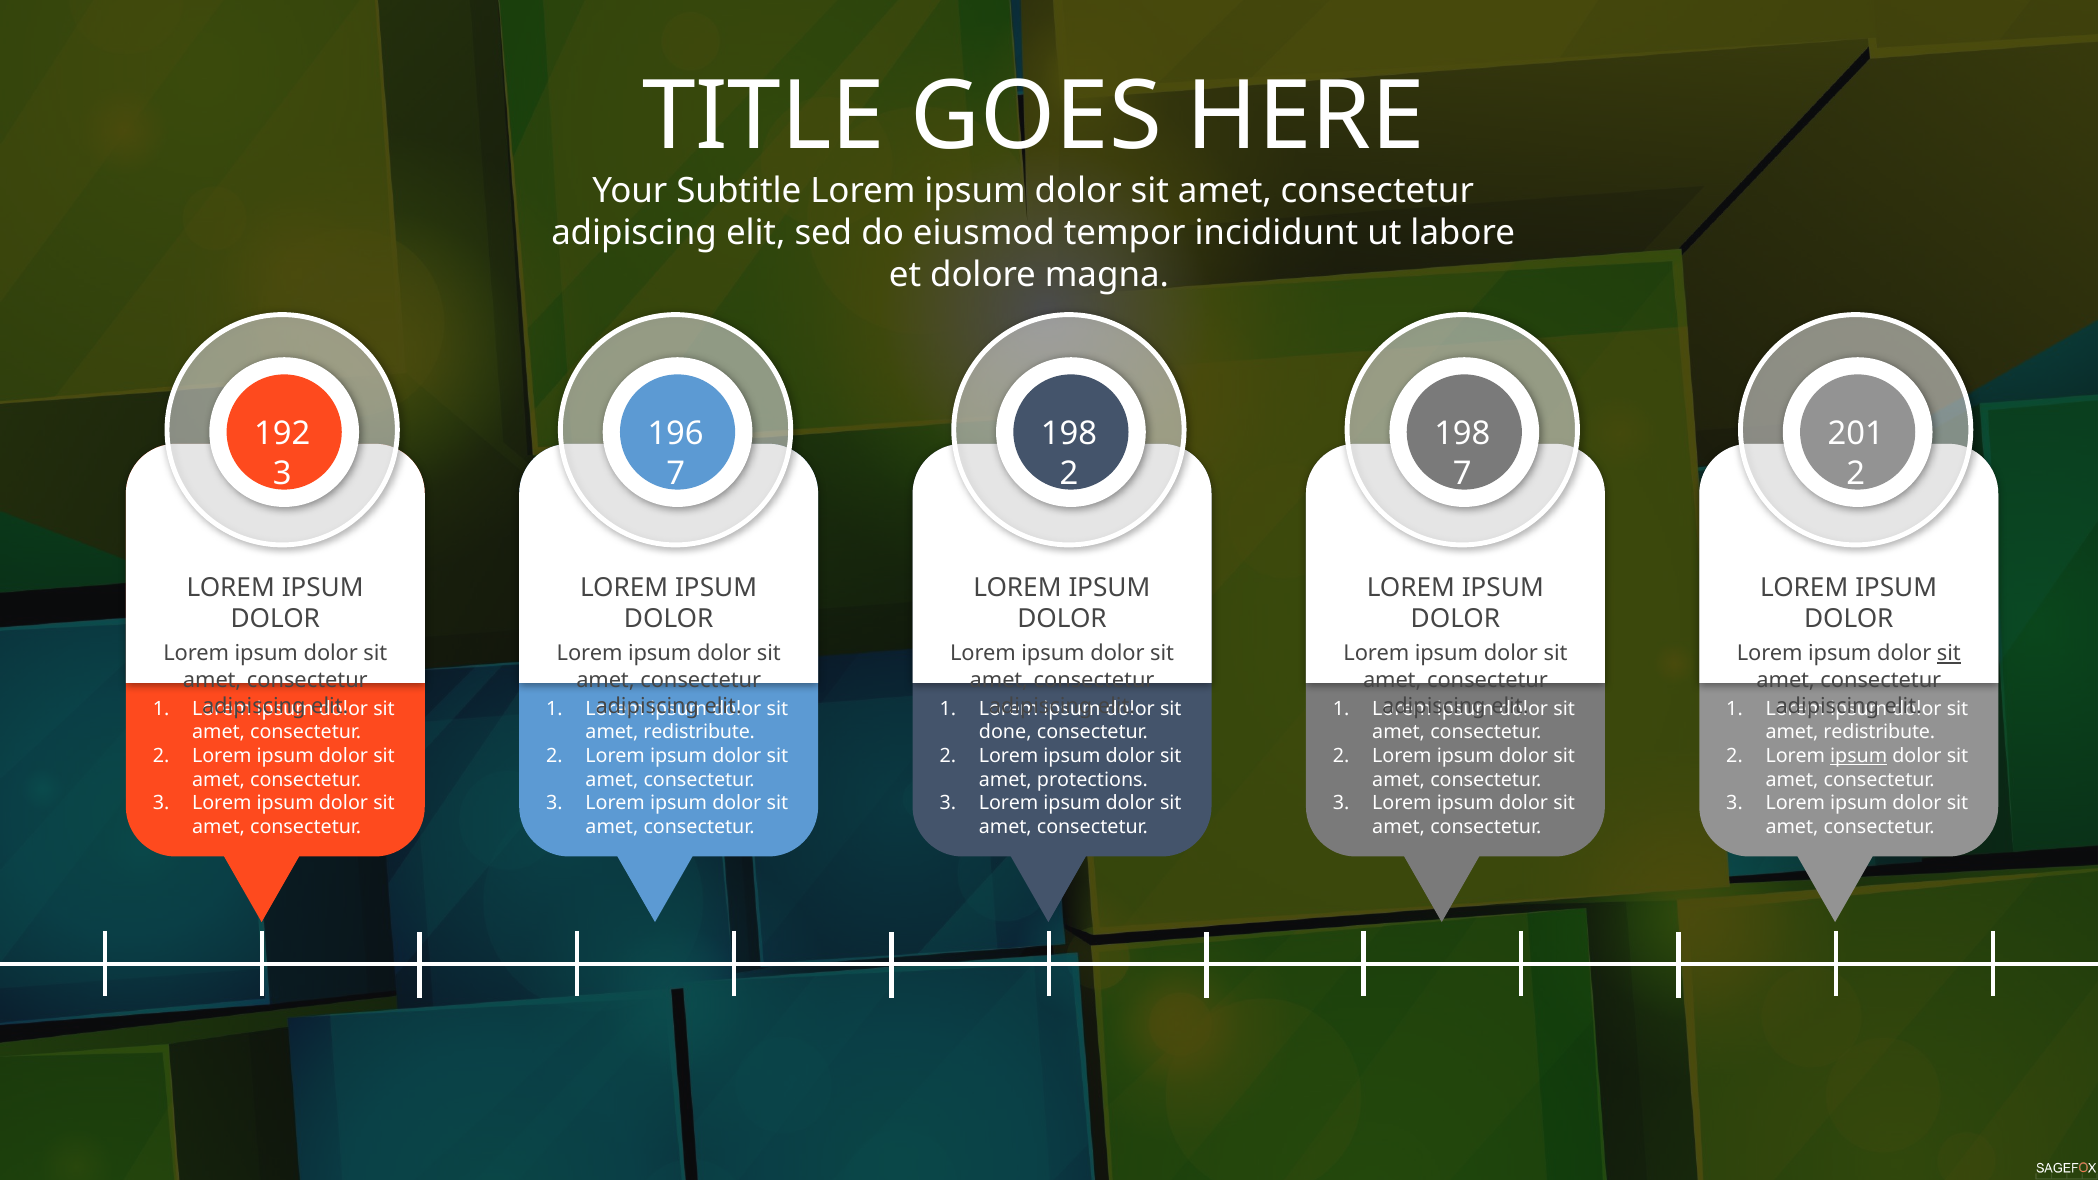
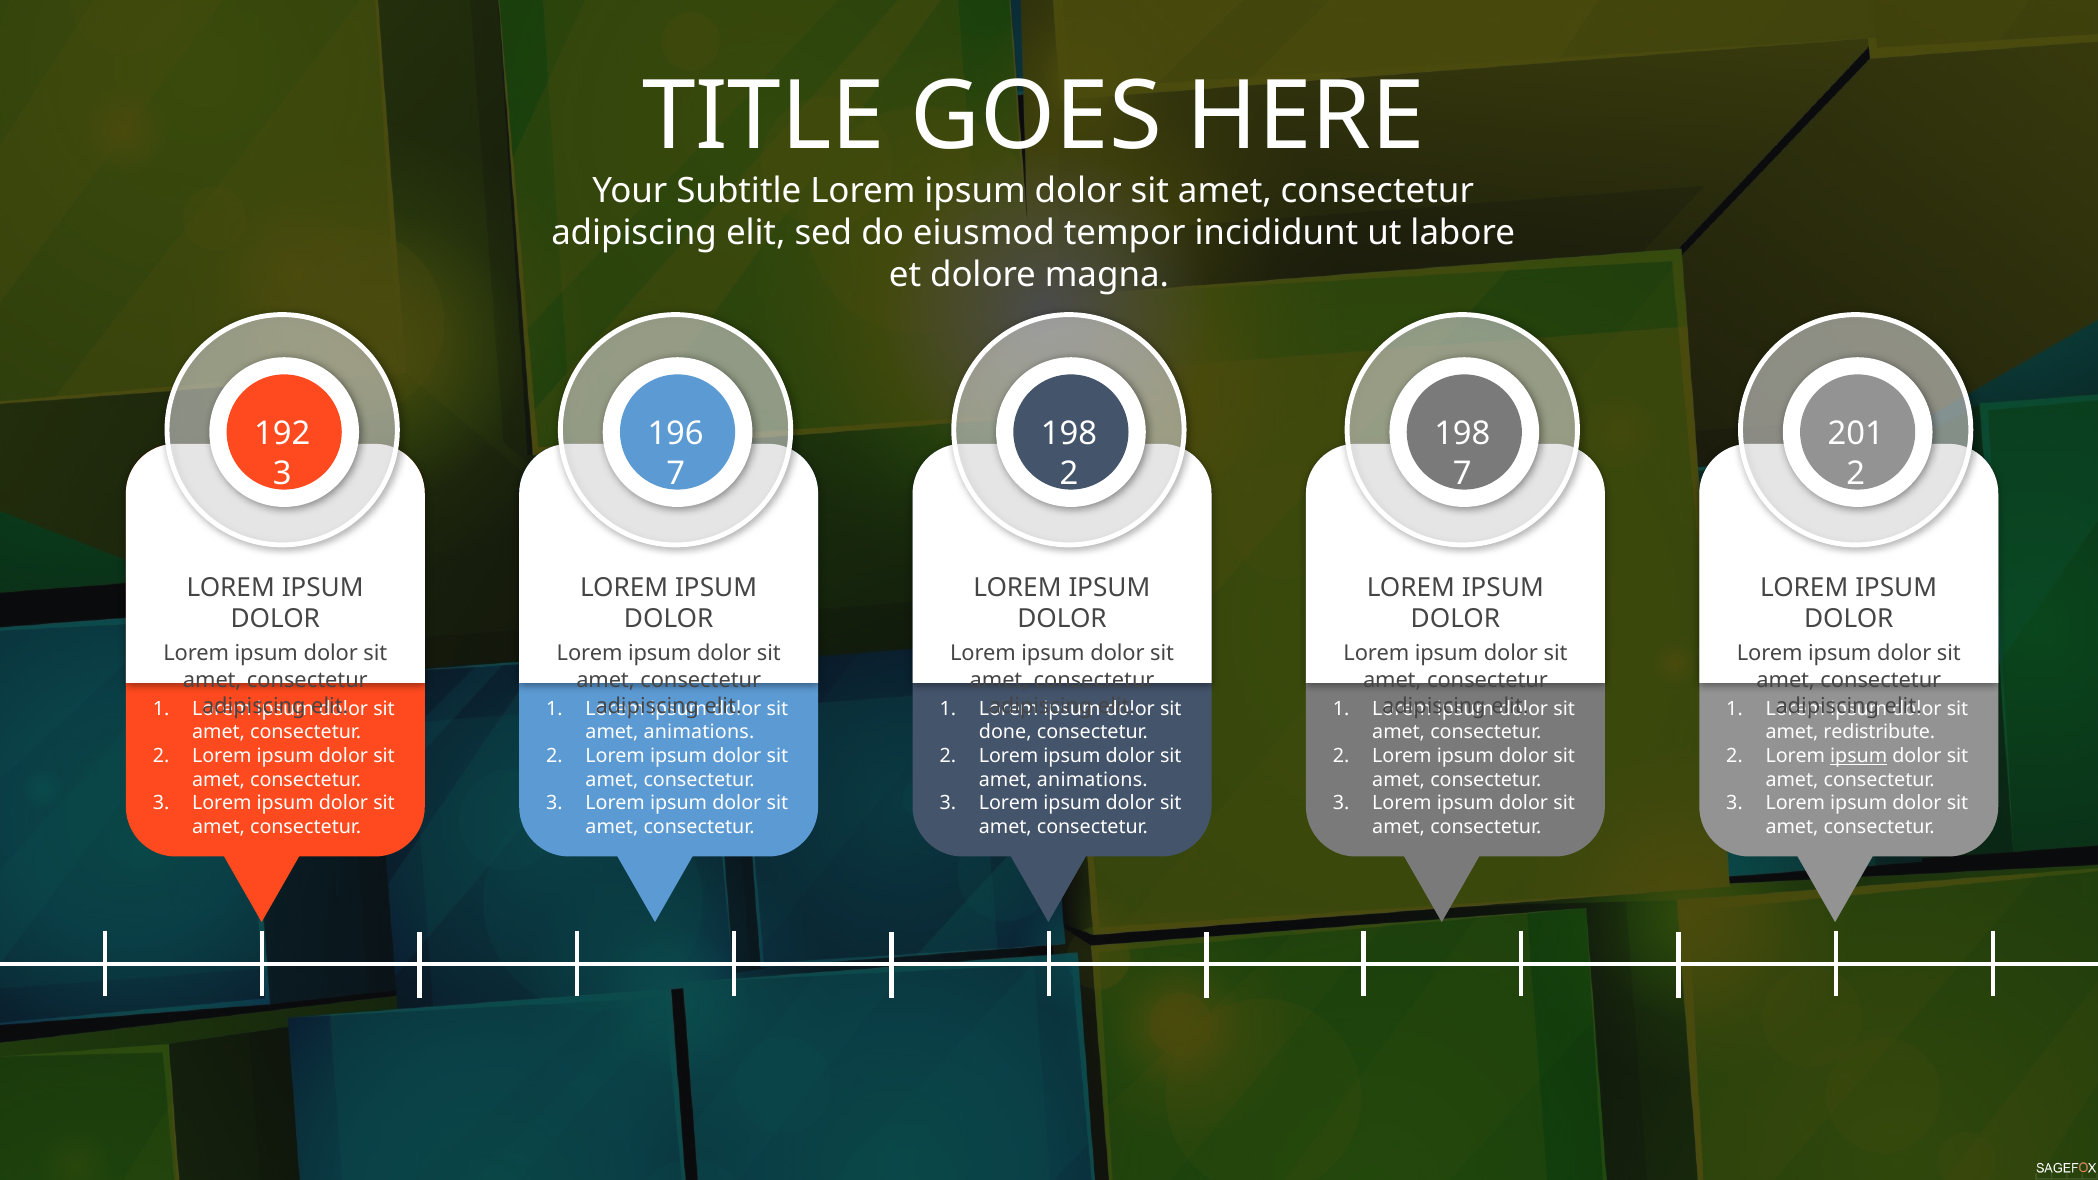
sit underline: present -> none (1949, 654)
redistribute: redistribute -> animations (699, 732)
protections: protections -> animations (1092, 780)
